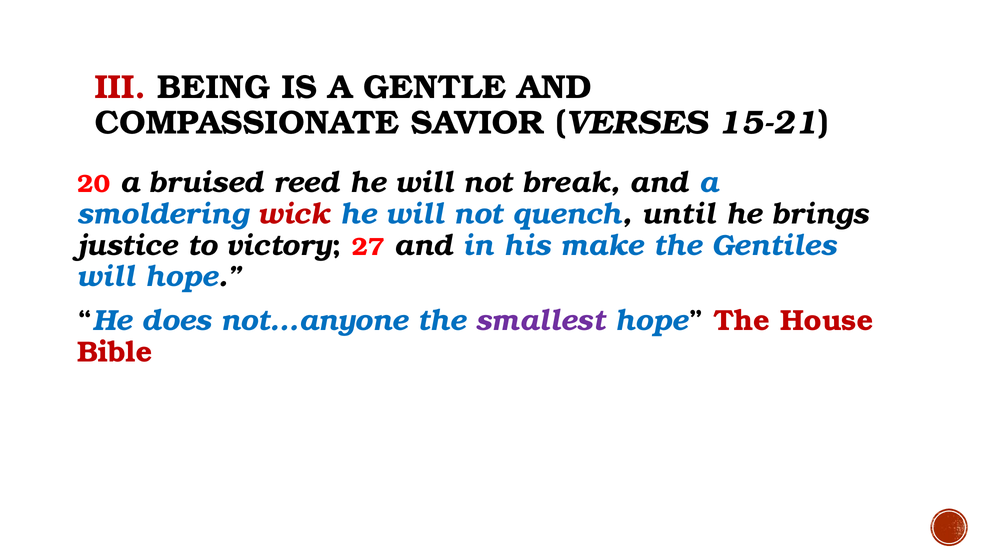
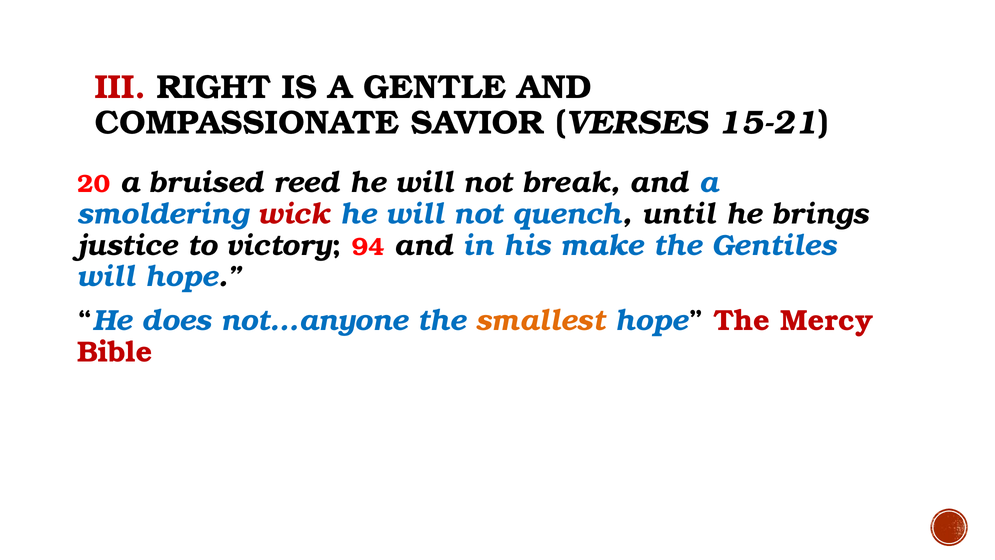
BEING: BEING -> RIGHT (214, 87)
27: 27 -> 94 (368, 247)
smallest colour: purple -> orange (541, 321)
House: House -> Mercy (827, 321)
